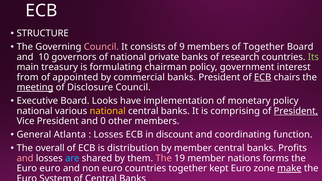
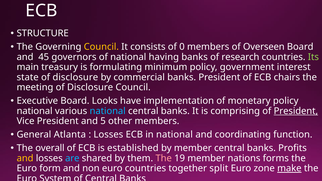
Council colour: pink -> yellow (101, 47)
9: 9 -> 0 (182, 47)
of Together: Together -> Overseen (264, 47)
10: 10 -> 45 (44, 57)
private: private -> having (164, 57)
chairman: chairman -> minimum (166, 67)
from: from -> state (28, 77)
appointed: appointed -> disclosure (75, 77)
ECB underline: present -> none (263, 77)
meeting underline: present -> none (35, 87)
national colour: yellow -> light blue (108, 111)
0: 0 -> 5 (103, 121)
in discount: discount -> national (174, 135)
distribution: distribution -> established (133, 148)
and colour: pink -> yellow (25, 158)
Euro euro: euro -> form (50, 168)
kept: kept -> split (219, 168)
